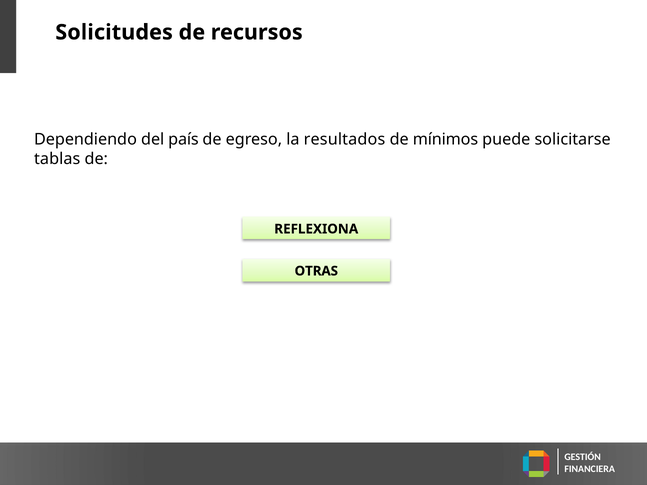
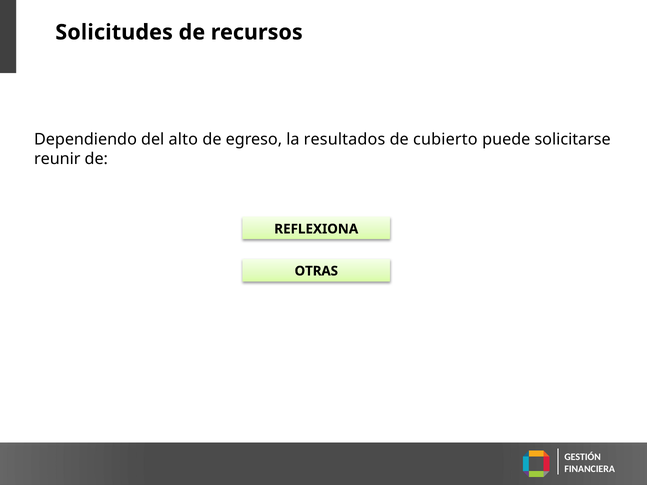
país: país -> alto (183, 140)
mínimos: mínimos -> cubierto (445, 140)
tablas: tablas -> reunir (57, 159)
